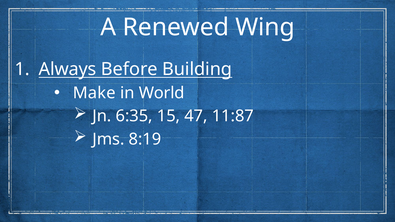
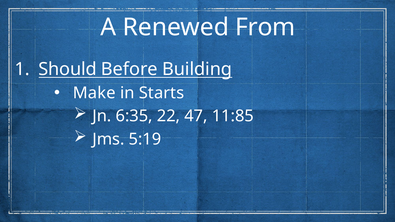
Wing: Wing -> From (265, 27)
Always: Always -> Should (68, 69)
World: World -> Starts (162, 93)
15: 15 -> 22 (168, 116)
11:87: 11:87 -> 11:85 (233, 116)
8:19: 8:19 -> 5:19 (145, 139)
